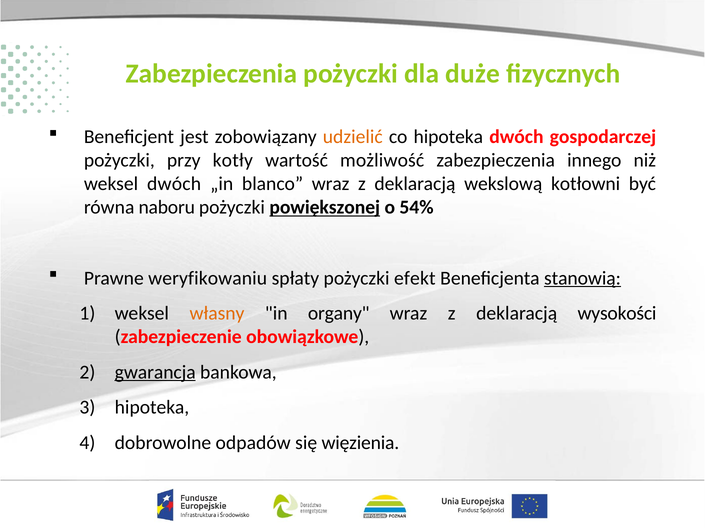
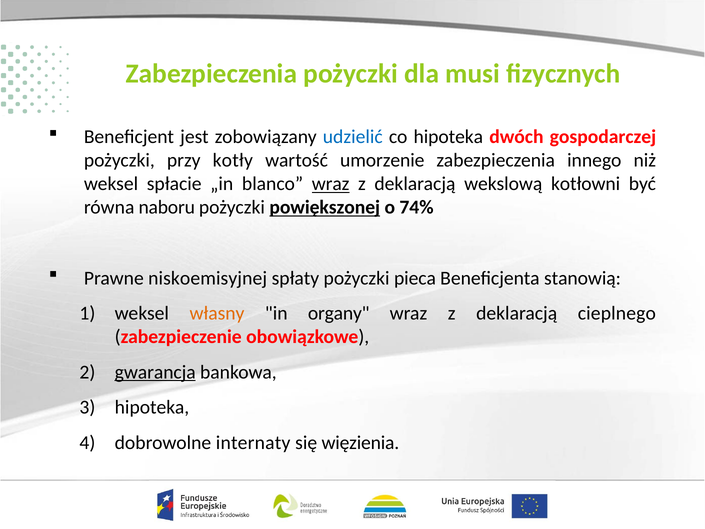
duże: duże -> musi (473, 73)
udzielić colour: orange -> blue (353, 137)
możliwość: możliwość -> umorzenie (382, 160)
weksel dwóch: dwóch -> spłacie (174, 184)
wraz underline: none -> present (331, 184)
54%: 54% -> 74% (416, 207)
weryfikowaniu: weryfikowaniu -> niskoemisyjnej (208, 278)
efekt: efekt -> pieca (415, 278)
stanowią underline: present -> none (582, 278)
wysokości: wysokości -> cieplnego (617, 313)
odpadów: odpadów -> internaty (253, 443)
